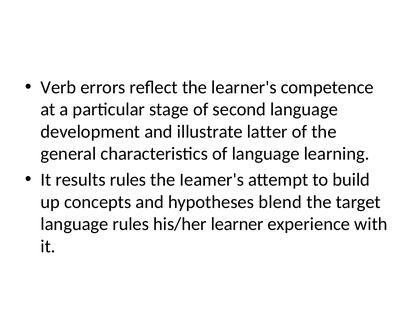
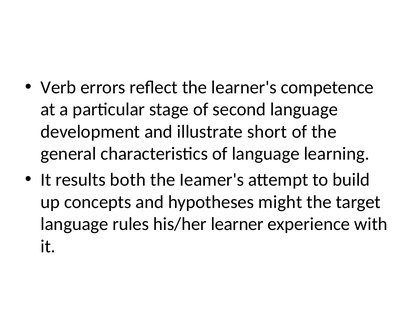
latter: latter -> short (267, 132)
results rules: rules -> both (128, 180)
blend: blend -> might (280, 202)
